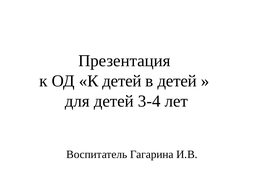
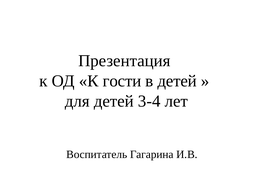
К детей: детей -> гости (122, 81)
